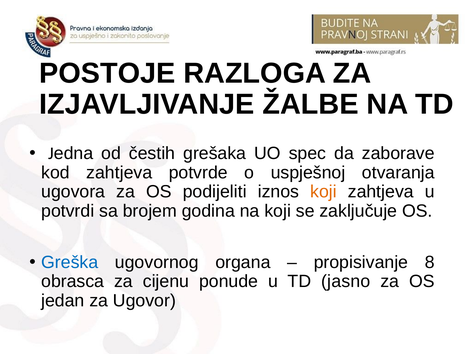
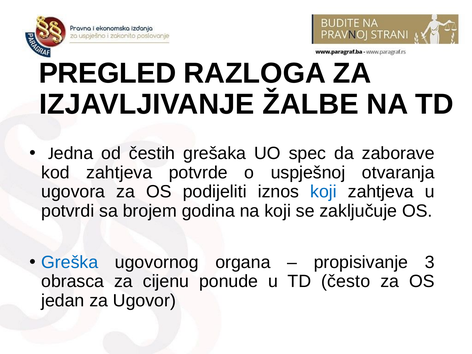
POSTOJE: POSTOJE -> PREGLED (107, 73)
koji colour: orange -> blue (323, 192)
8: 8 -> 3 (430, 262)
jasno: jasno -> često (346, 281)
